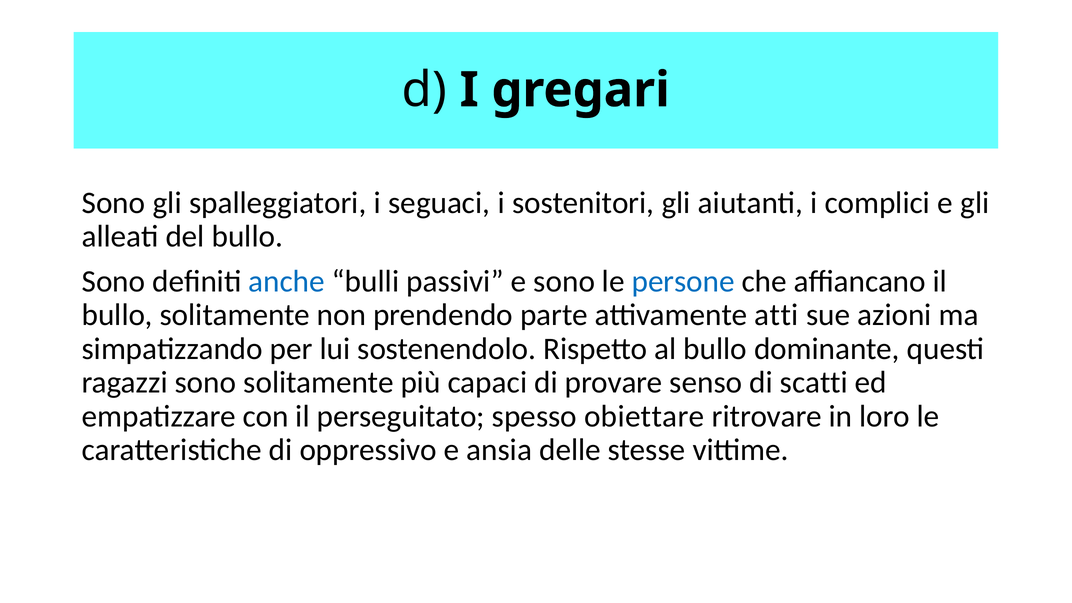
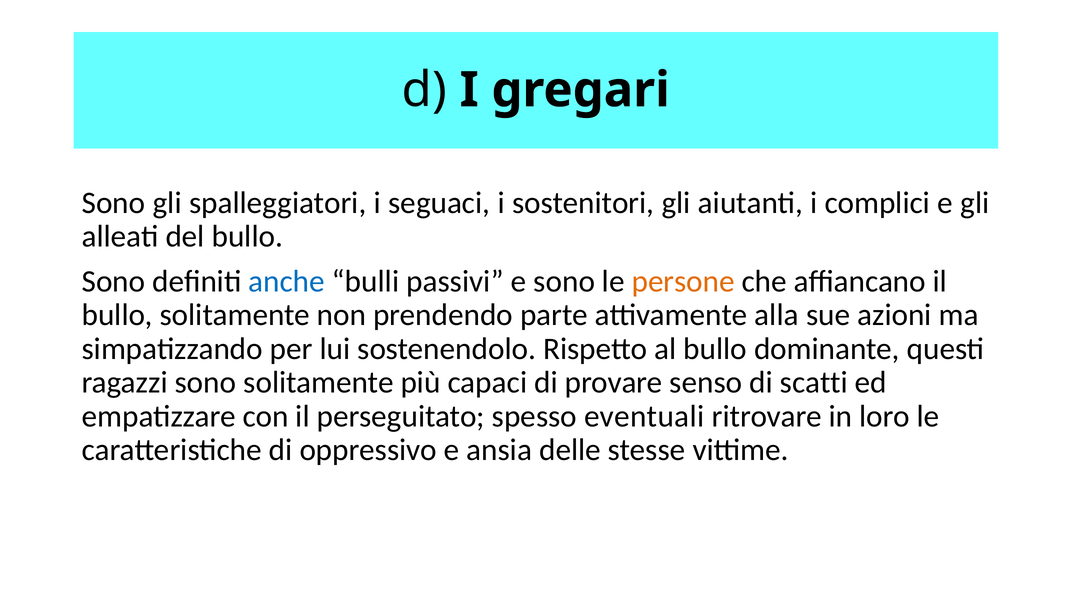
persone colour: blue -> orange (683, 281)
atti: atti -> alla (777, 315)
obiettare: obiettare -> eventuali (644, 416)
